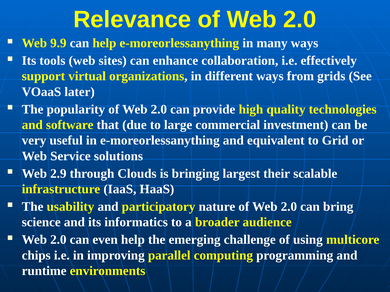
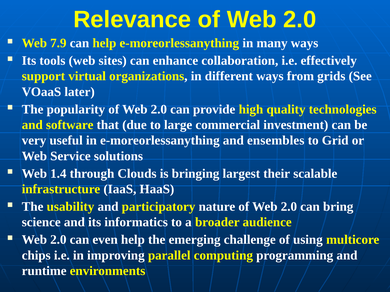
9.9: 9.9 -> 7.9 (58, 43)
equivalent: equivalent -> ensembles (276, 141)
2.9: 2.9 -> 1.4 (58, 174)
